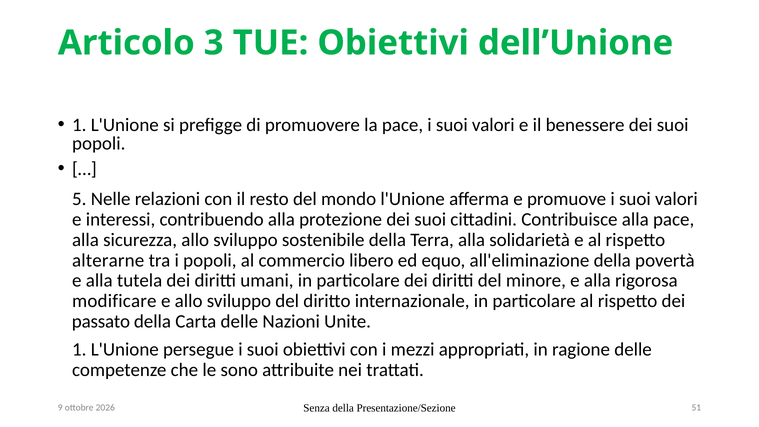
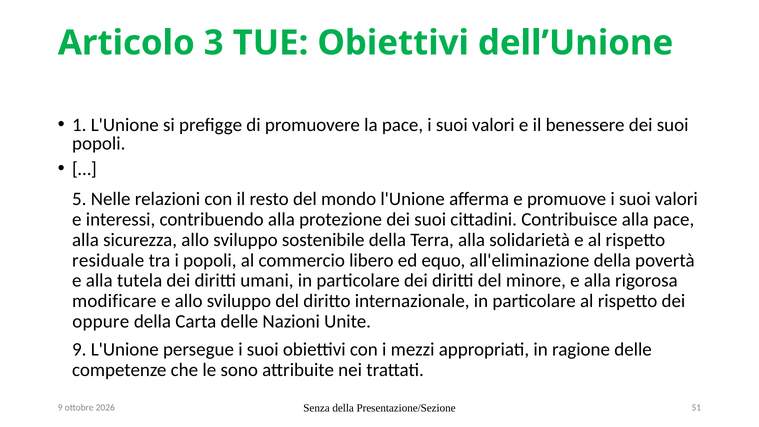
alterarne: alterarne -> residuale (108, 260)
passato: passato -> oppure (101, 322)
1: 1 -> 9 (79, 349)
